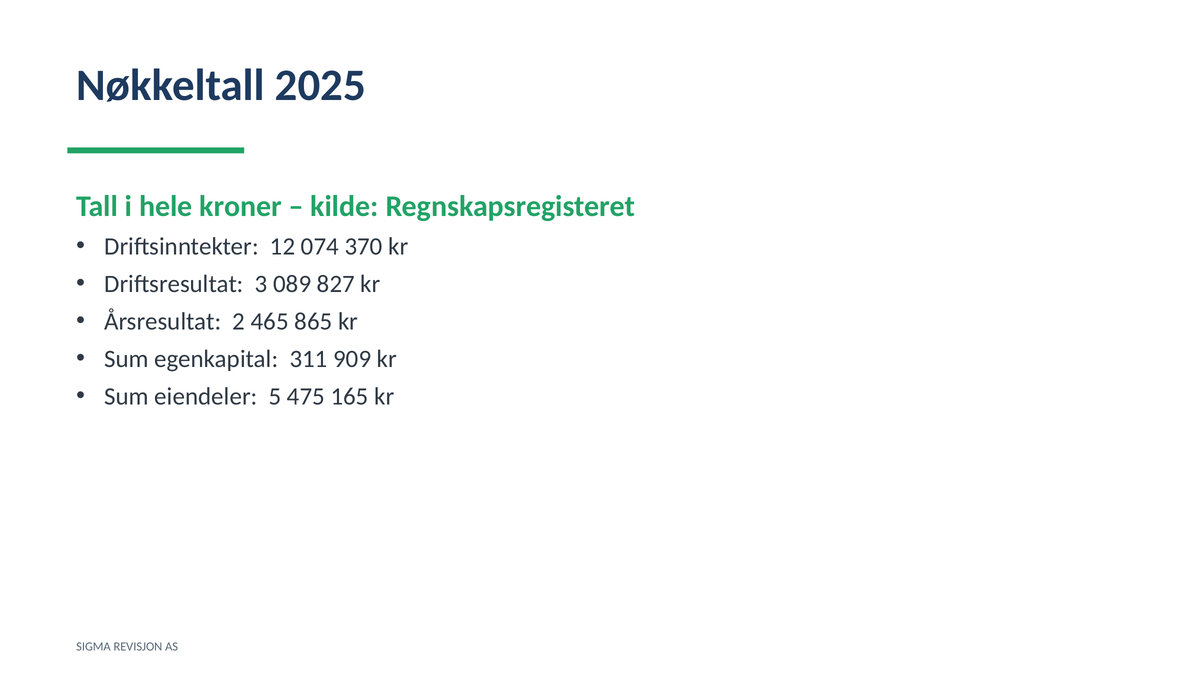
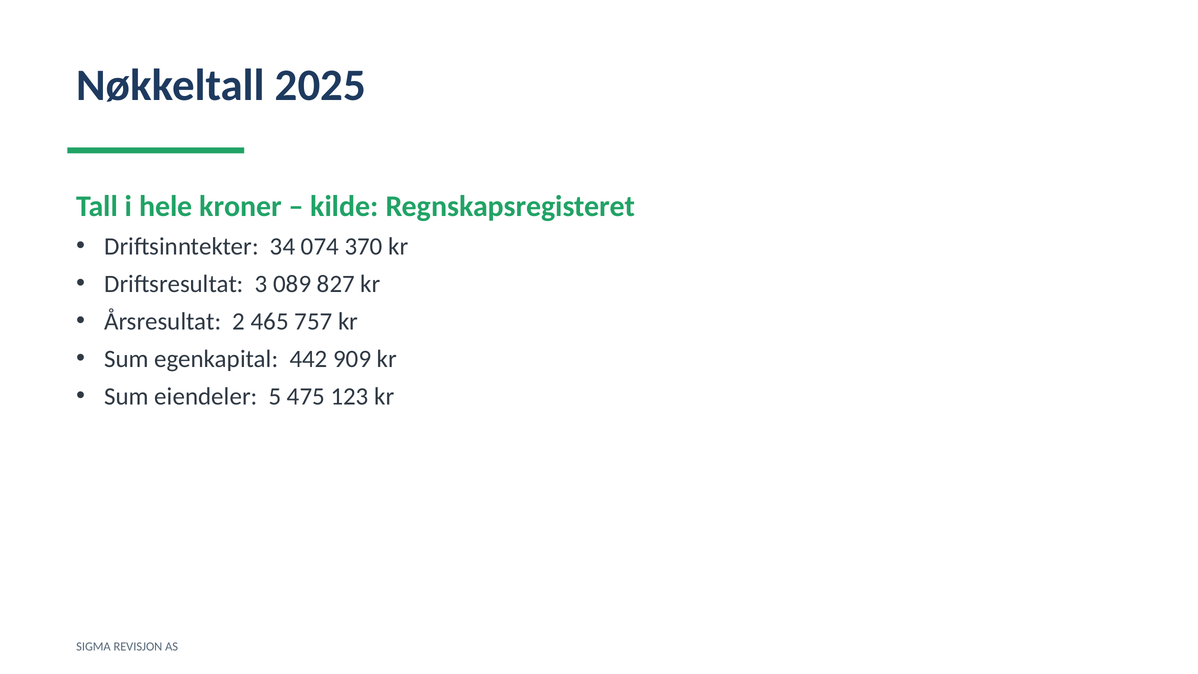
12: 12 -> 34 (283, 246)
865: 865 -> 757 (313, 321)
311: 311 -> 442 (309, 359)
165: 165 -> 123 (350, 396)
